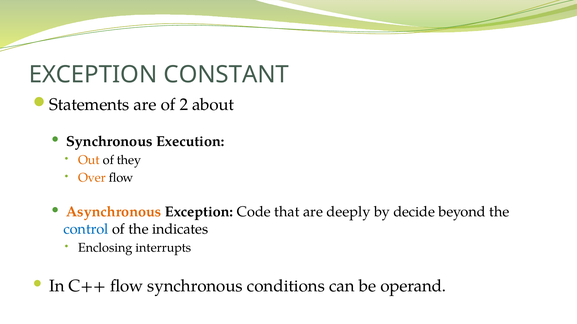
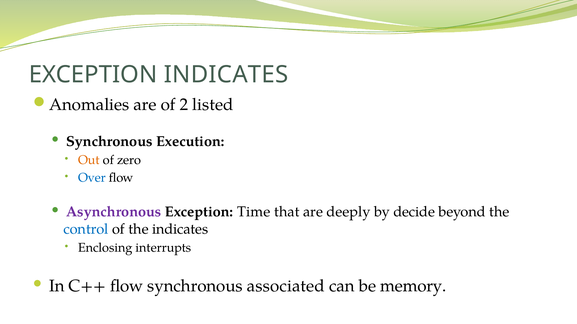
EXCEPTION CONSTANT: CONSTANT -> INDICATES (226, 75)
Statements: Statements -> Anomalies (89, 105)
about: about -> listed (213, 105)
they: they -> zero (129, 160)
Over colour: orange -> blue (92, 178)
Asynchronous colour: orange -> purple (114, 212)
Code: Code -> Time (254, 212)
conditions: conditions -> associated (286, 286)
operand: operand -> memory (413, 286)
